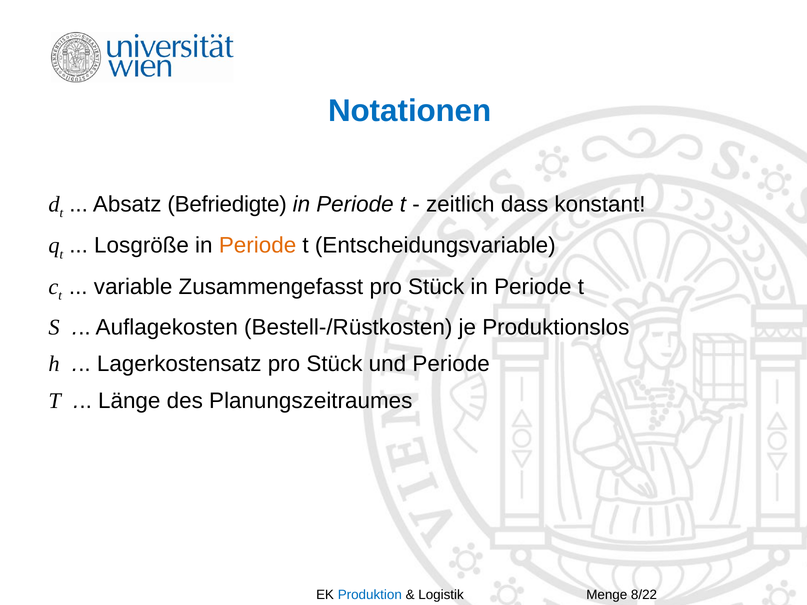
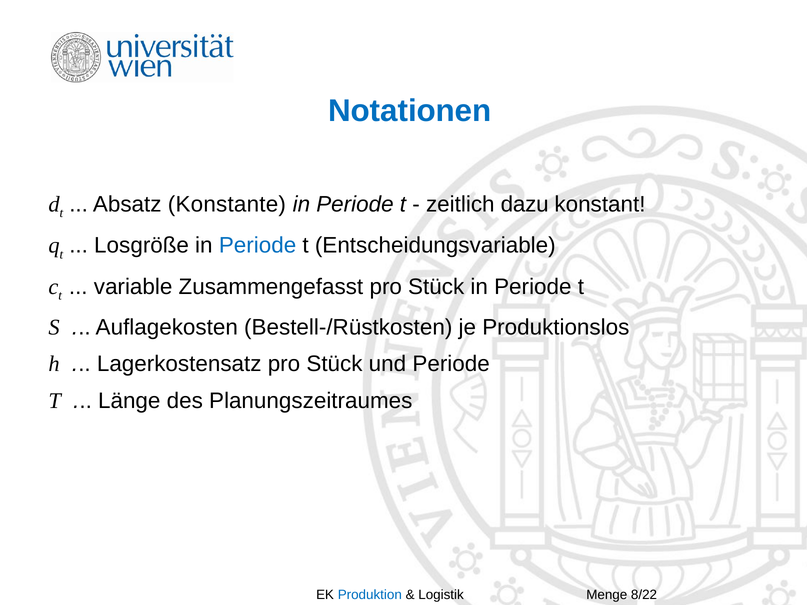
Befriedigte: Befriedigte -> Konstante (227, 204)
dass: dass -> dazu (525, 204)
Periode colour: orange -> blue (258, 246)
